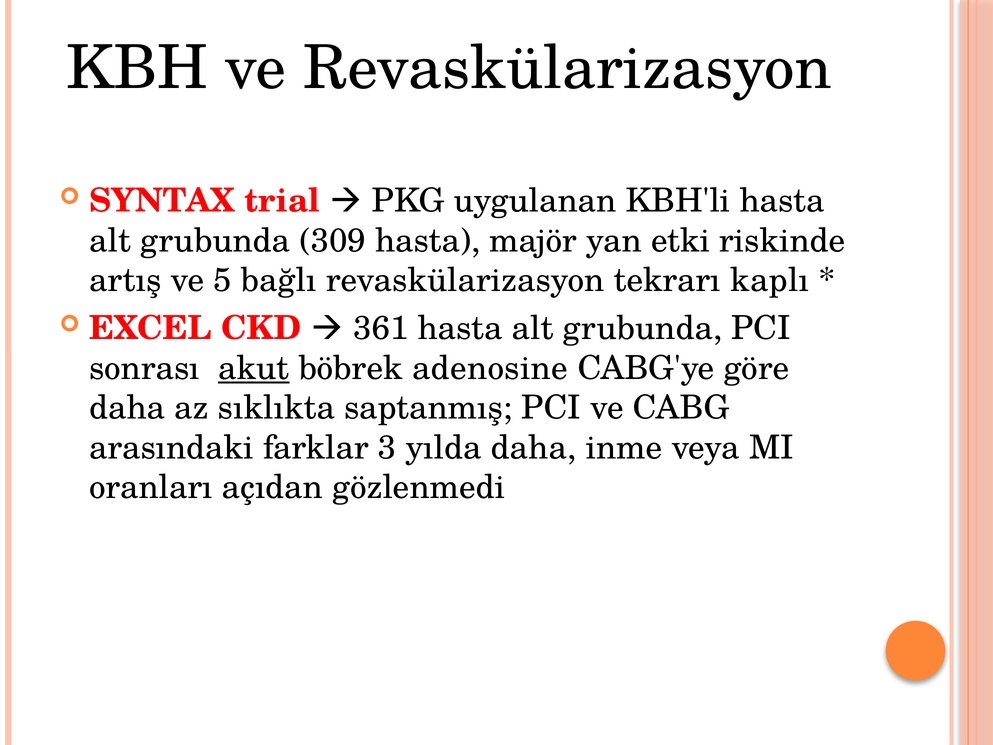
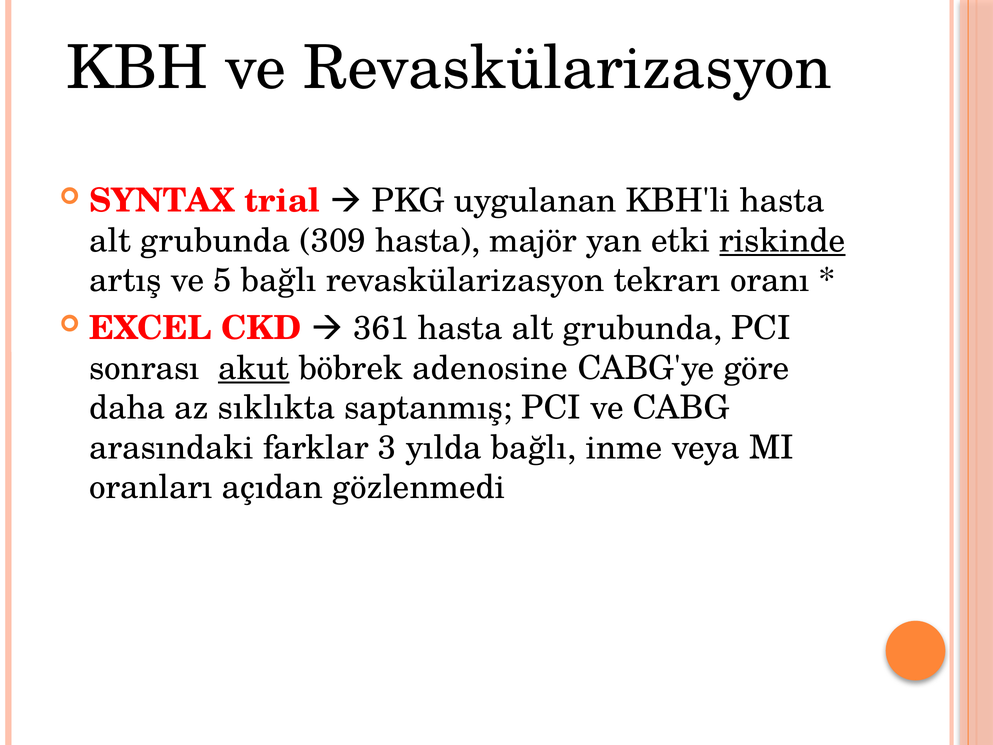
riskinde underline: none -> present (782, 241)
kaplı: kaplı -> oranı (770, 280)
yılda daha: daha -> bağlı (534, 447)
